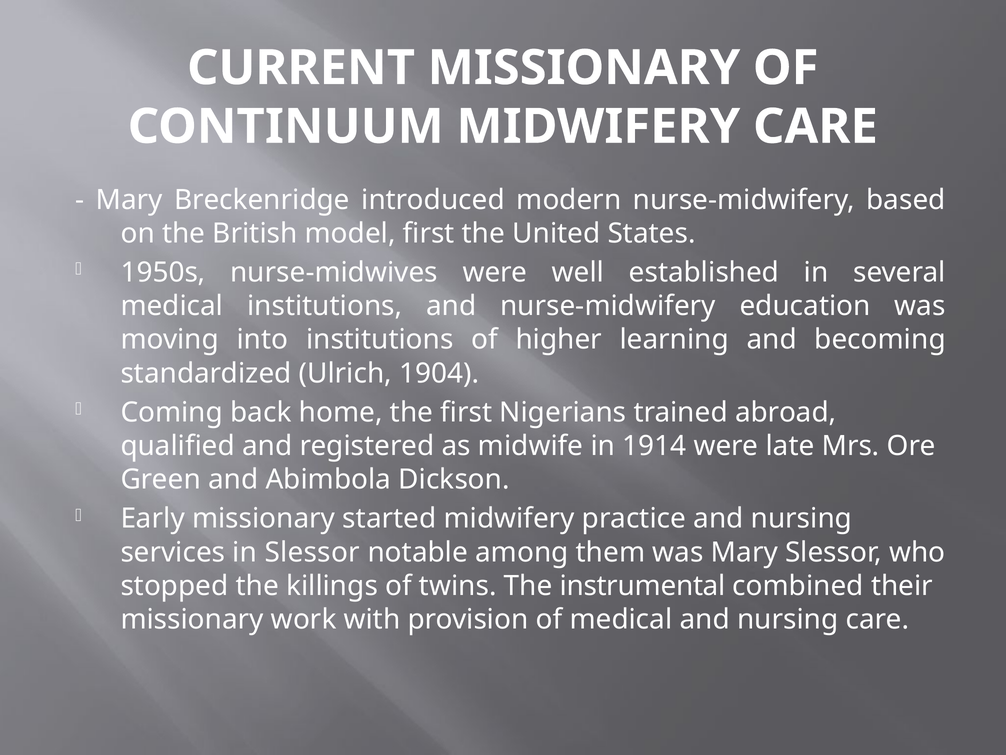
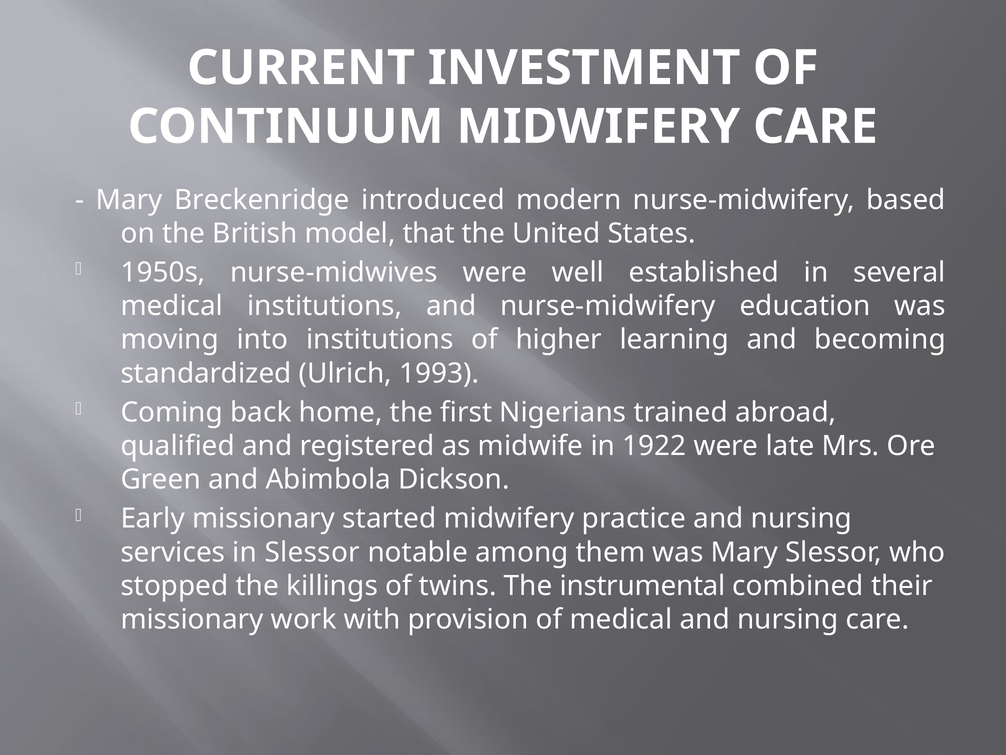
CURRENT MISSIONARY: MISSIONARY -> INVESTMENT (584, 68)
model first: first -> that (429, 233)
1904: 1904 -> 1993 (439, 373)
1914: 1914 -> 1922 (654, 446)
